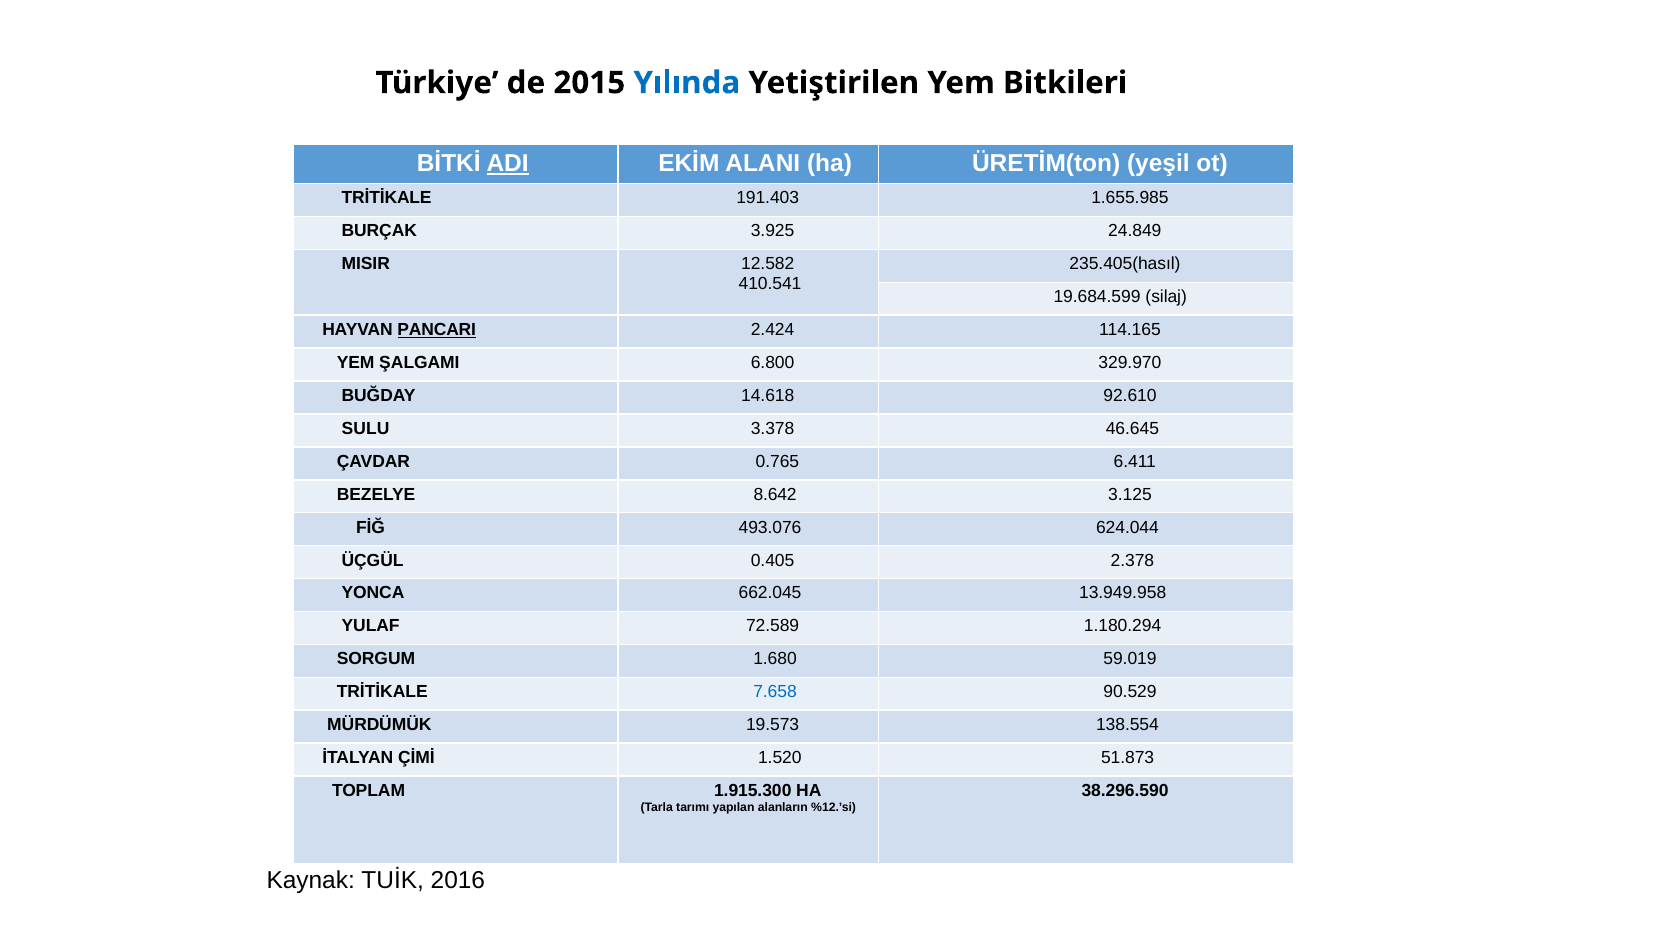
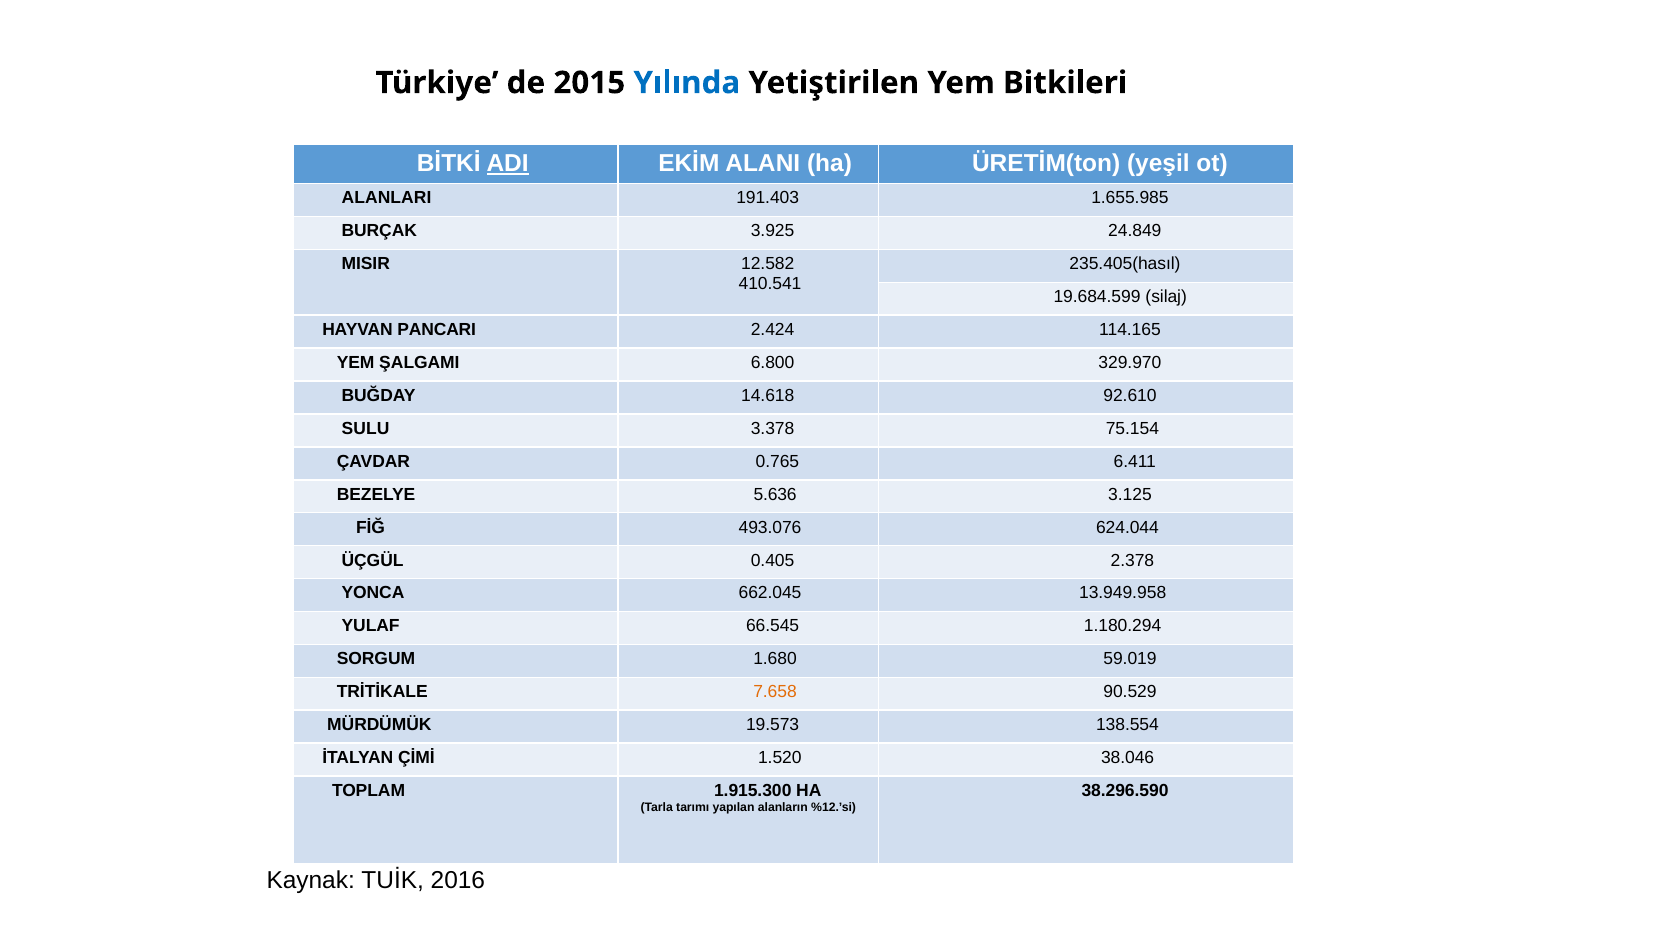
TRİTİKALE: TRİTİKALE -> ALANLARI (387, 198)
PANCARI underline: present -> none (437, 330)
46.645: 46.645 -> 75.154 (1132, 429)
8.642: 8.642 -> 5.636 (775, 495)
72.589: 72.589 -> 66.545 (773, 626)
7.658 colour: blue -> orange (775, 692)
51.873: 51.873 -> 38.046 (1128, 758)
